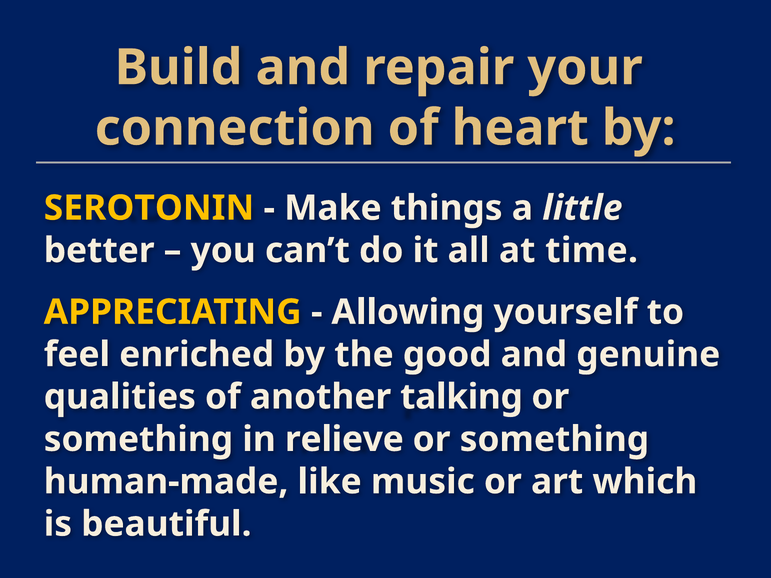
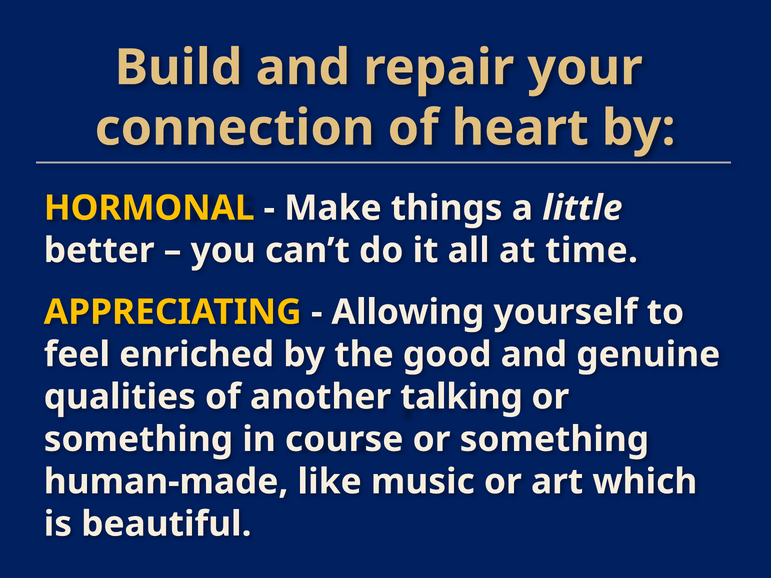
SEROTONIN: SEROTONIN -> HORMONAL (149, 208)
relieve: relieve -> course (344, 439)
